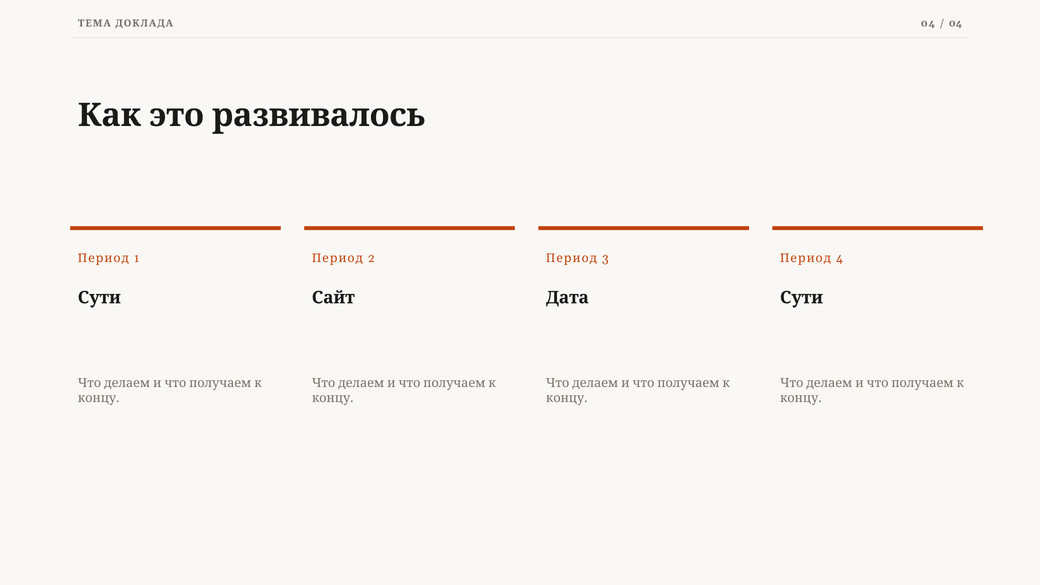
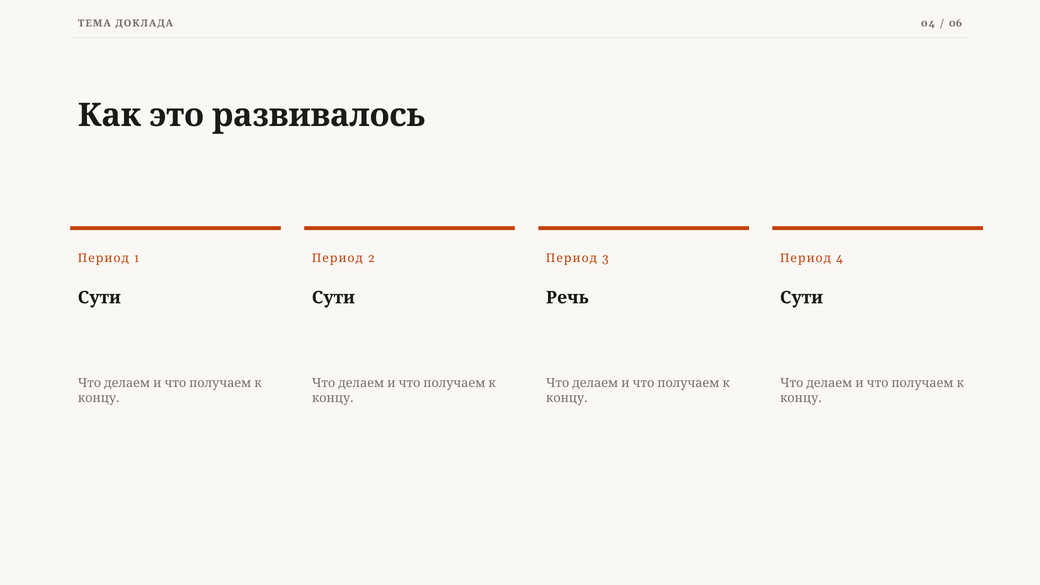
04: 04 -> 06 (955, 23)
Сайт: Сайт -> Сути (333, 298)
Дата: Дата -> Речь (567, 298)
